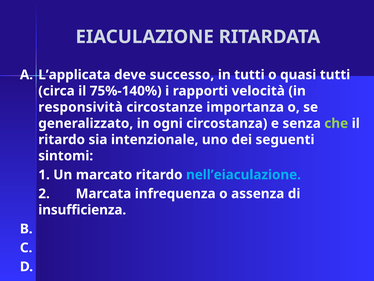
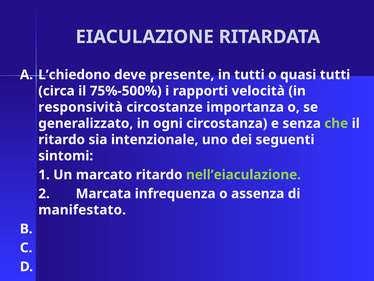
L’applicata: L’applicata -> L’chiedono (74, 75)
successo: successo -> presente (182, 75)
75%-140%: 75%-140% -> 75%-500% (126, 91)
nell’eiaculazione colour: light blue -> light green (244, 174)
insufficienza: insufficienza -> manifestato (82, 210)
